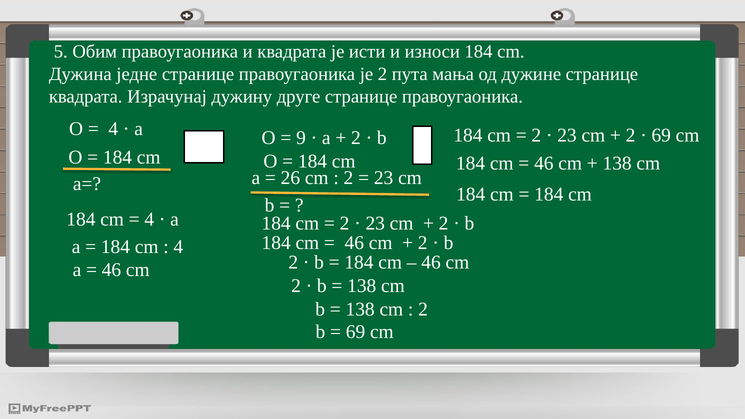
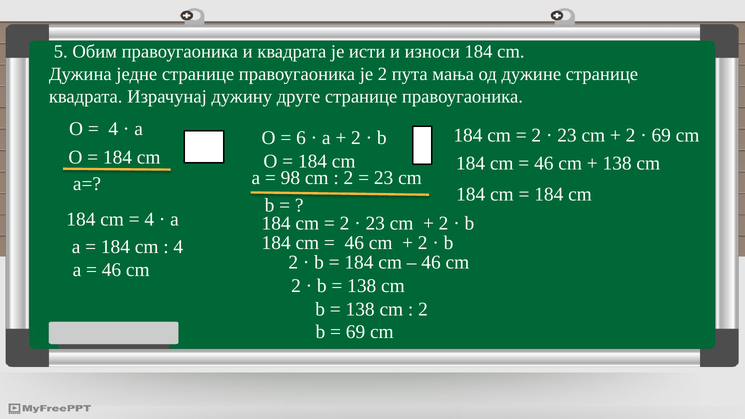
9: 9 -> 6 (301, 138)
26: 26 -> 98 (290, 178)
